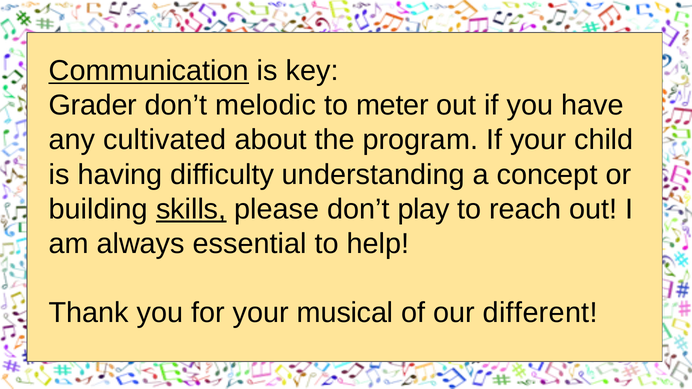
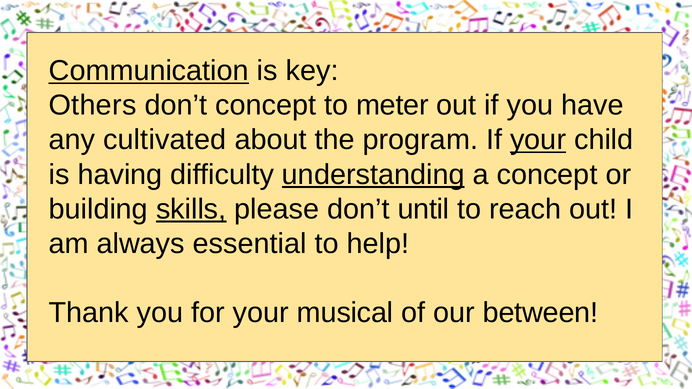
Grader: Grader -> Others (93, 105)
don’t melodic: melodic -> concept (266, 105)
your underline: none -> present (538, 140)
understanding underline: none -> present (373, 175)
play: play -> until (424, 209)
different: different -> between (541, 313)
